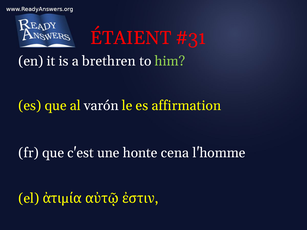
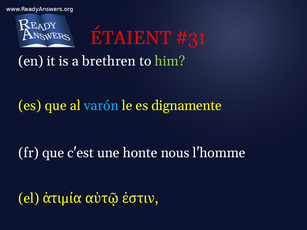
varón colour: white -> light blue (101, 106)
affirmation: affirmation -> dignamente (186, 106)
cena: cena -> nous (175, 153)
